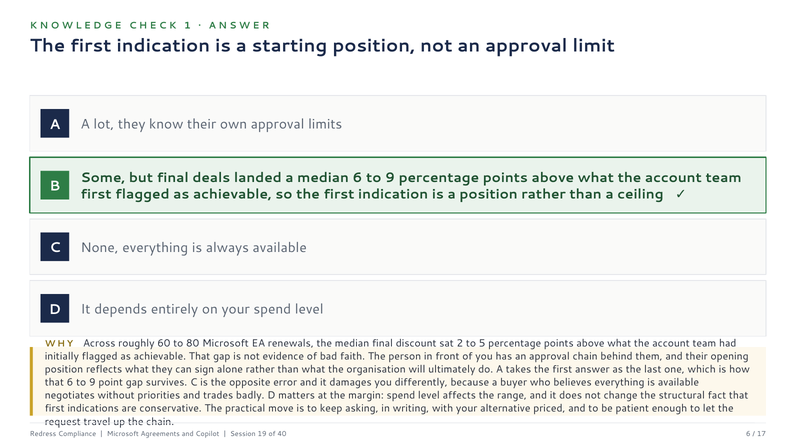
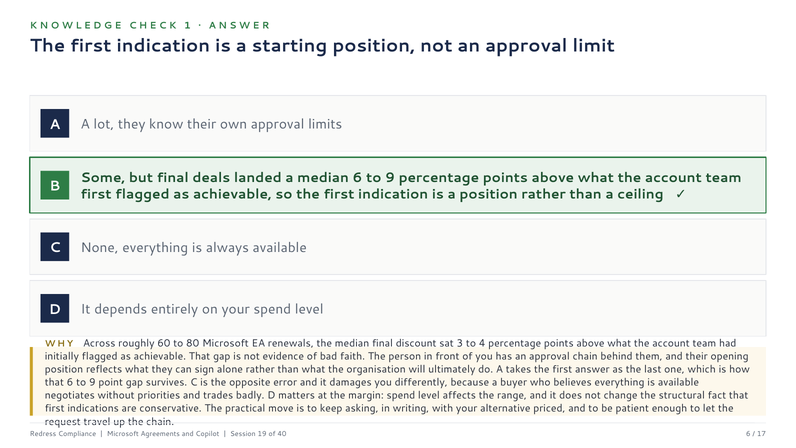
2: 2 -> 3 (460, 343)
5: 5 -> 4 (482, 343)
